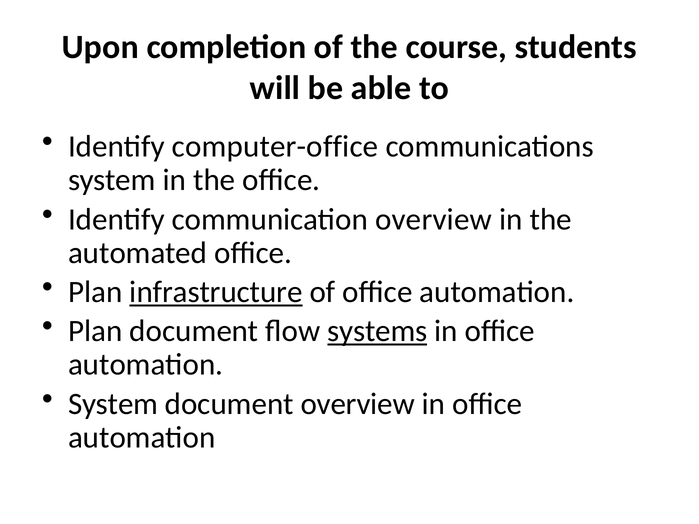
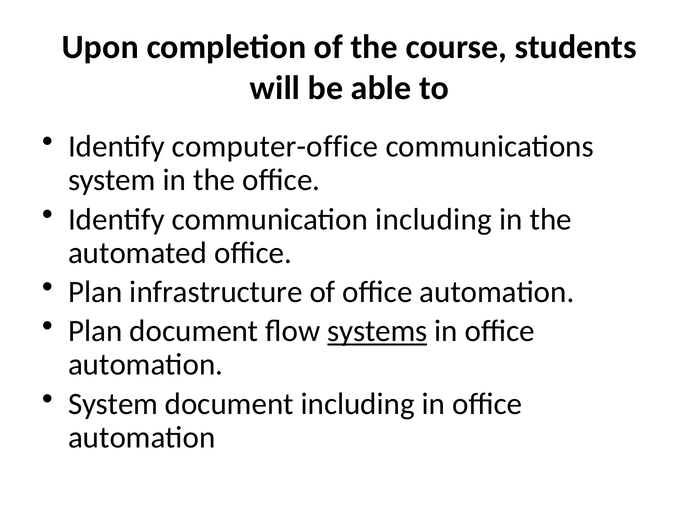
communication overview: overview -> including (433, 219)
infrastructure underline: present -> none (216, 292)
document overview: overview -> including (358, 404)
